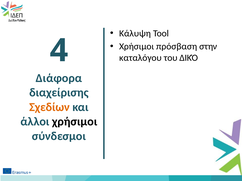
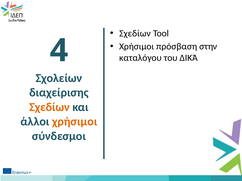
Κάλυψη: Κάλυψη -> Σχεδίων (135, 33)
ΔΙΚΌ: ΔΙΚΌ -> ΔΙΚΆ (189, 58)
Διάφορα: Διάφορα -> Σχολείων (59, 78)
χρήσιμοι colour: black -> orange (75, 122)
